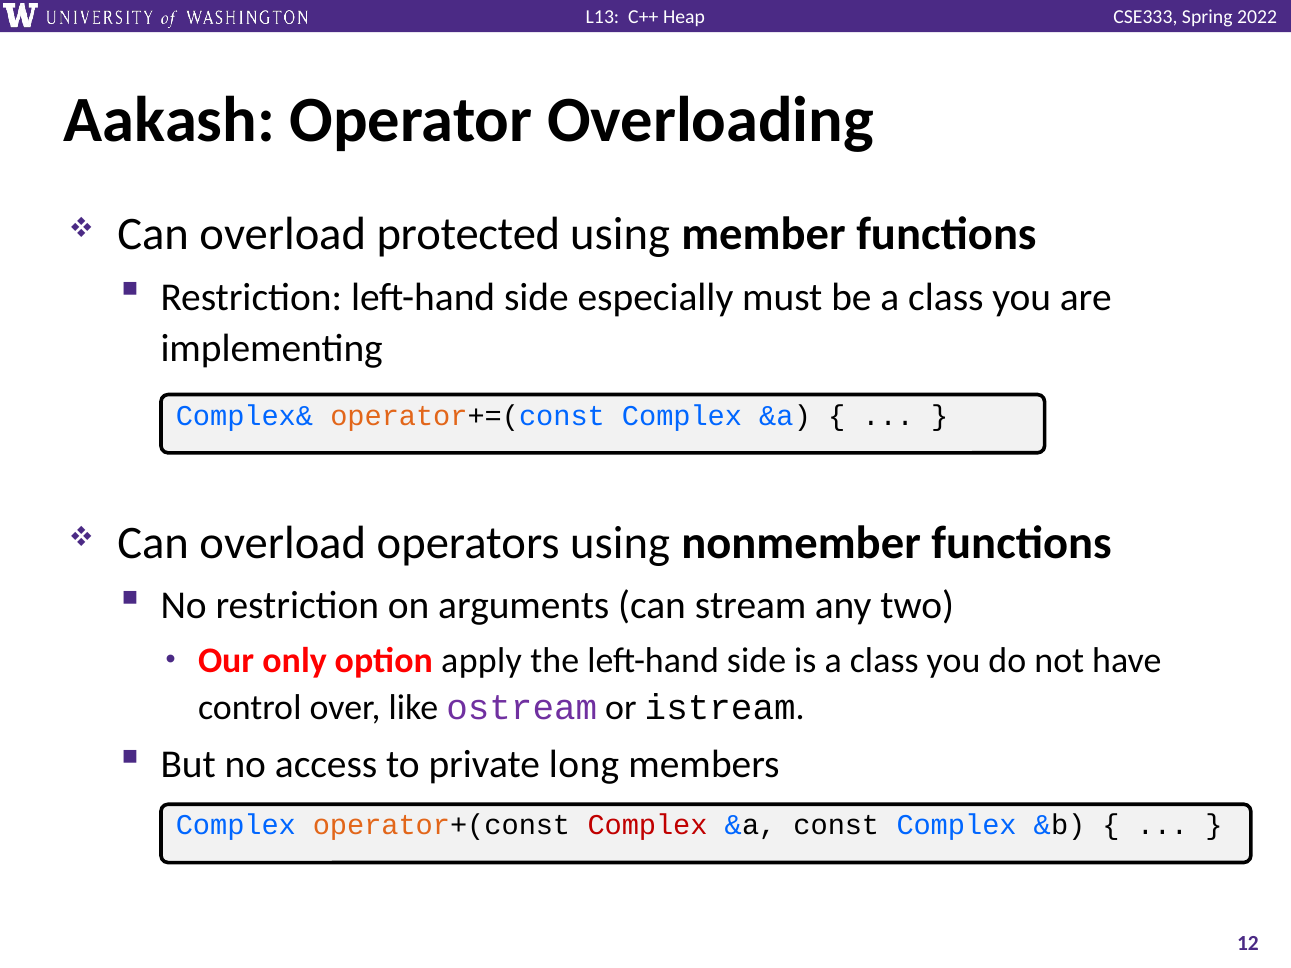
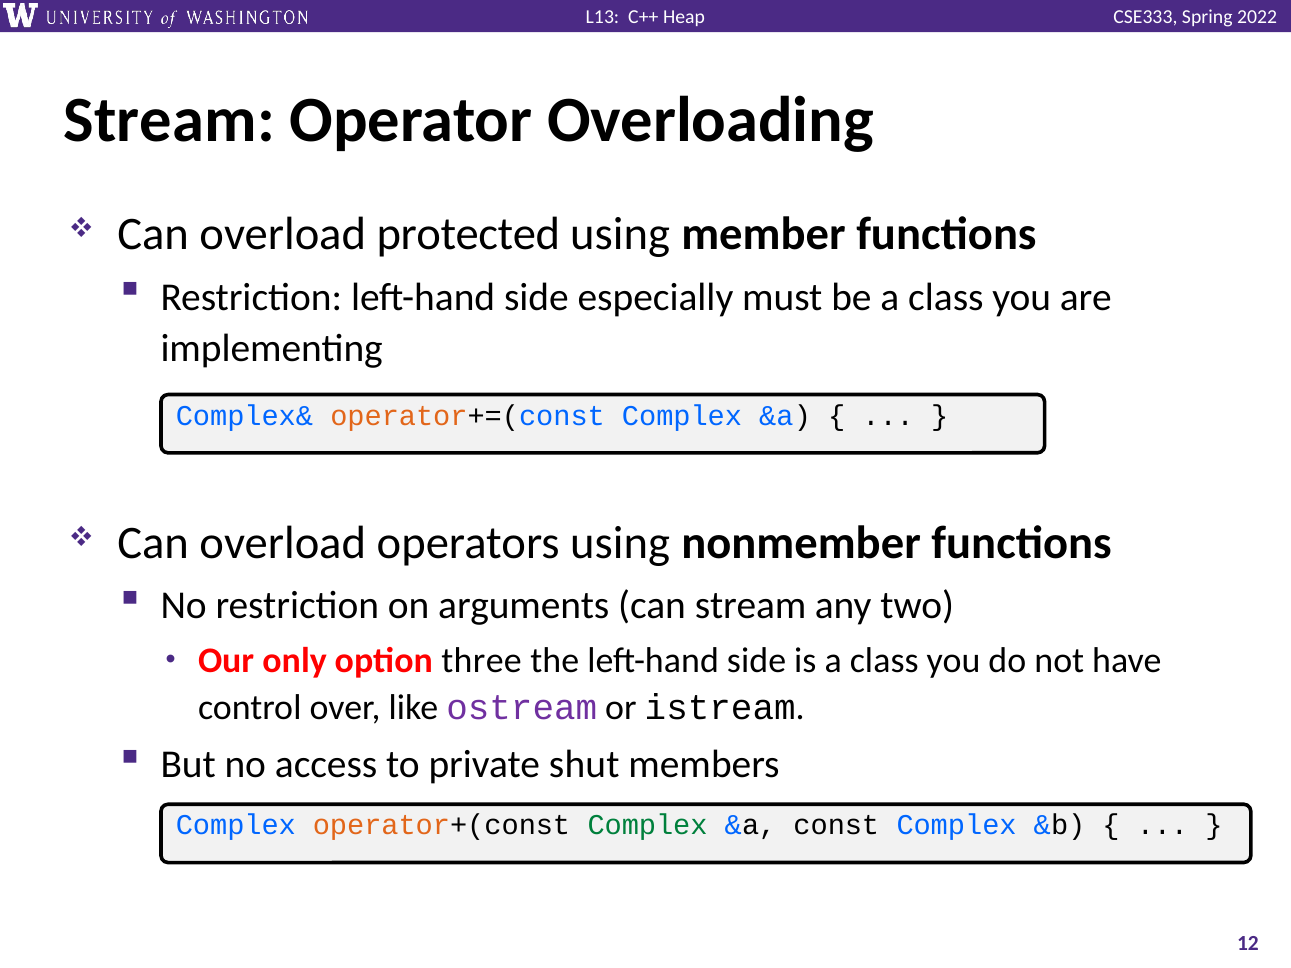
Aakash: Aakash -> Stream (169, 120)
apply: apply -> three (482, 661)
long: long -> shut (584, 765)
Complex colour: red -> green (648, 826)
